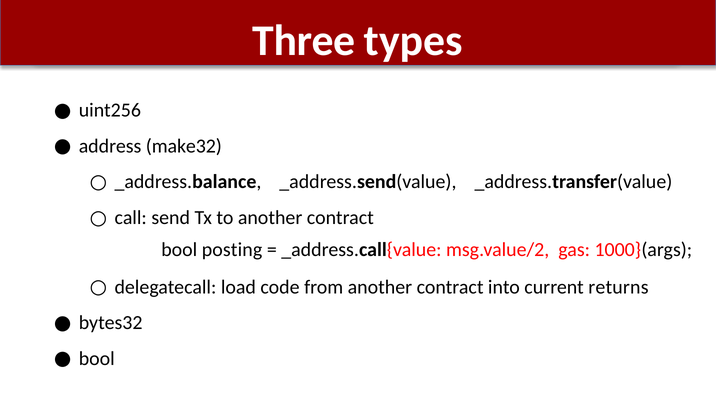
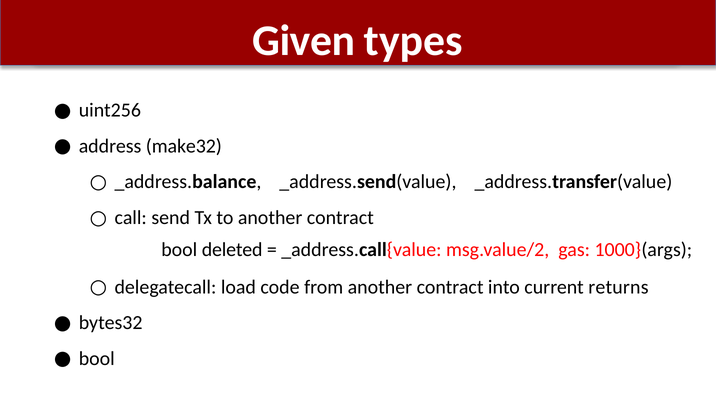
Three: Three -> Given (304, 41)
posting: posting -> deleted (232, 249)
